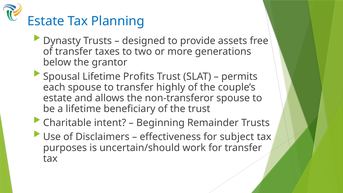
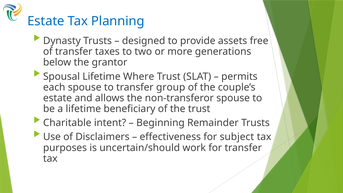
Profits: Profits -> Where (139, 76)
highly: highly -> group (171, 87)
